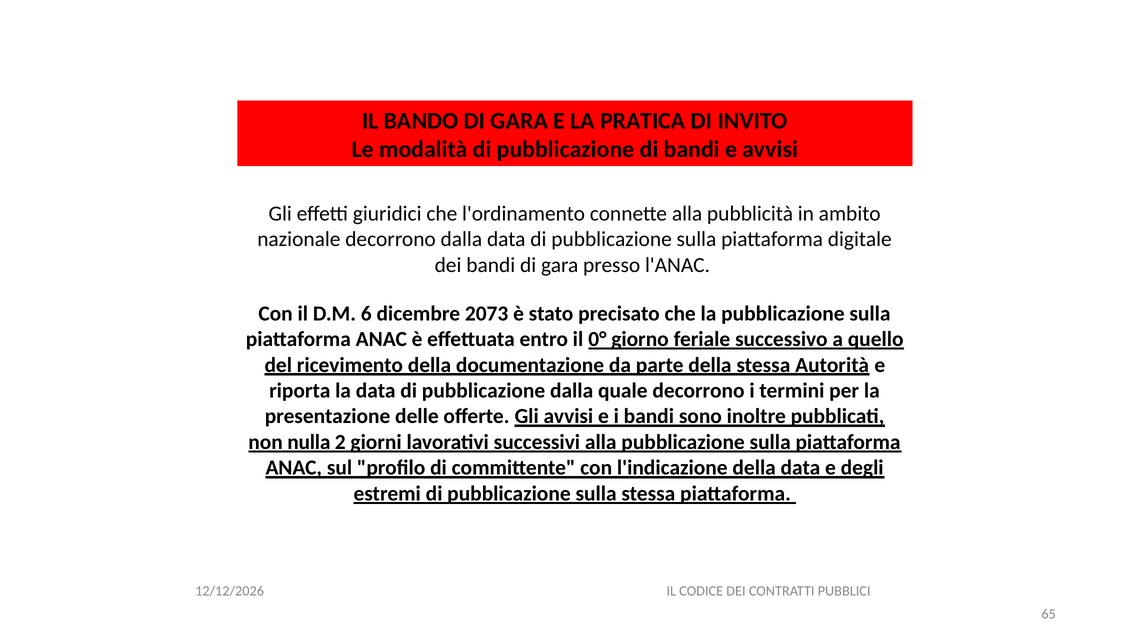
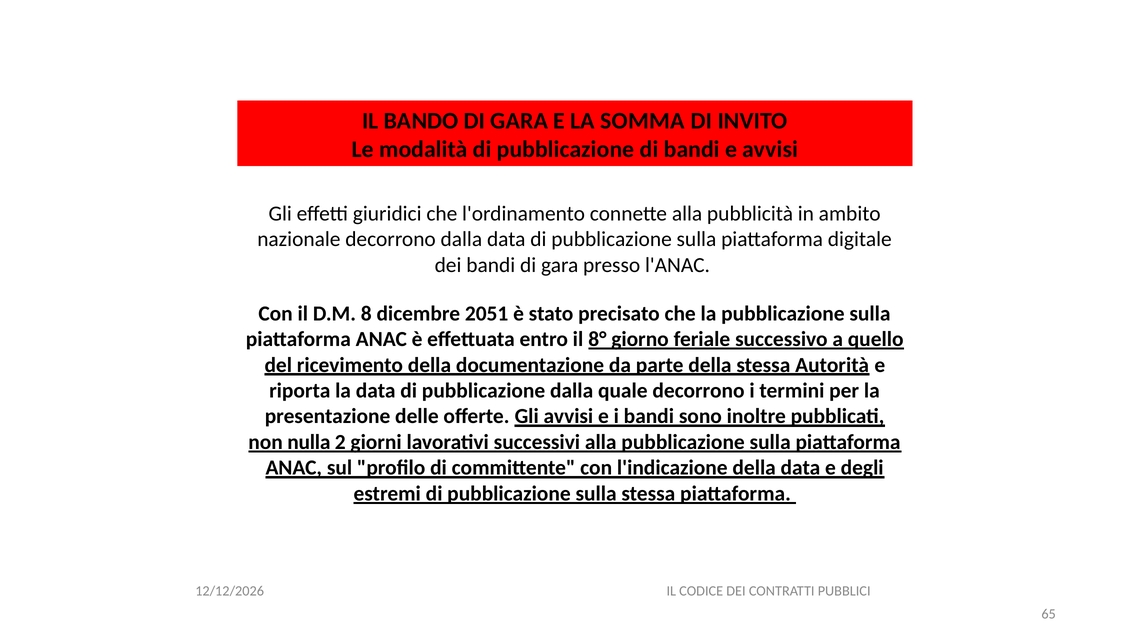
PRATICA: PRATICA -> SOMMA (643, 121)
6: 6 -> 8 (366, 313)
2073: 2073 -> 2051 (487, 313)
0°: 0° -> 8° (597, 339)
